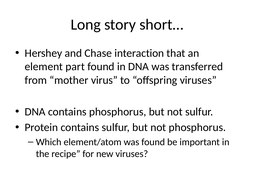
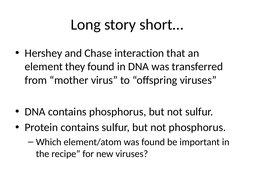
part: part -> they (75, 67)
